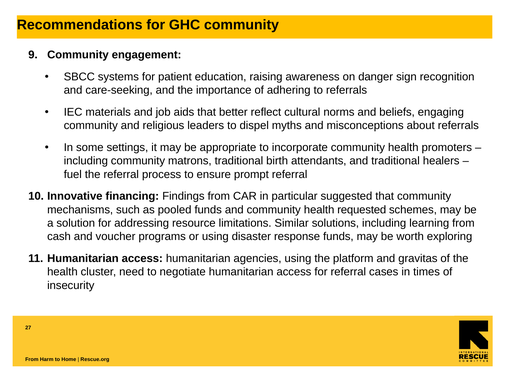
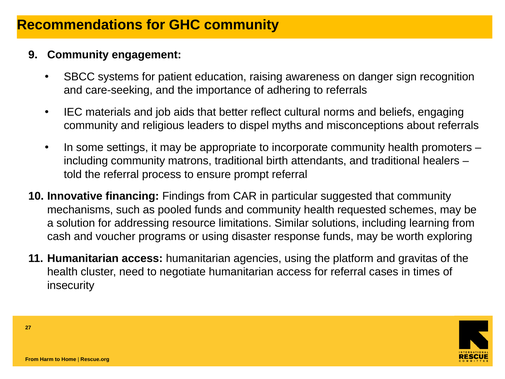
fuel: fuel -> told (73, 174)
